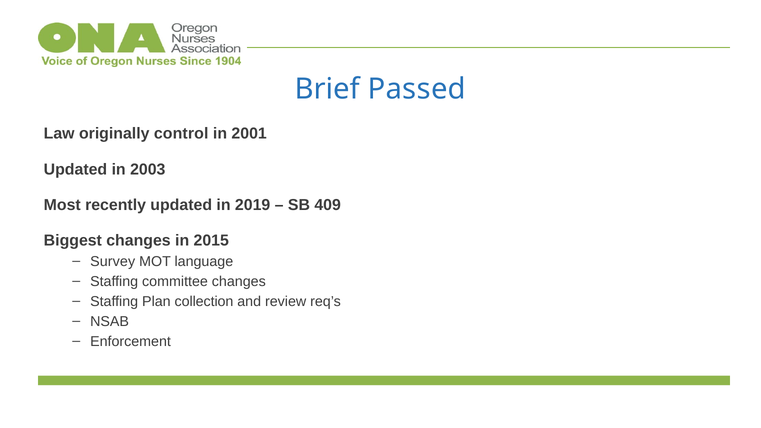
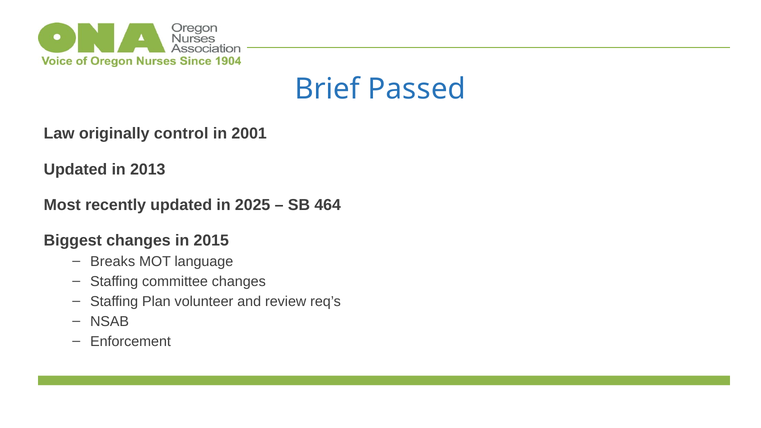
2003: 2003 -> 2013 (148, 169)
2019: 2019 -> 2025 (253, 205)
409: 409 -> 464 (328, 205)
Survey: Survey -> Breaks (113, 262)
collection: collection -> volunteer (204, 302)
